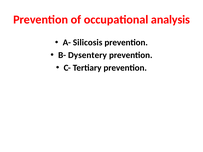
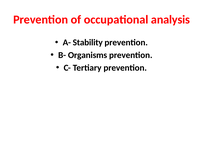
Silicosis: Silicosis -> Stability (88, 43)
Dysentery: Dysentery -> Organisms (88, 55)
